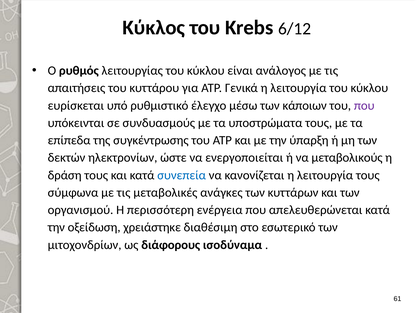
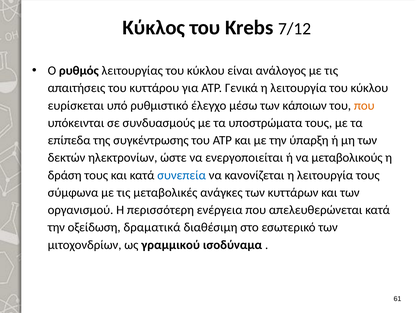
6/12: 6/12 -> 7/12 (295, 29)
που colour: purple -> orange (364, 105)
χρειάστηκε: χρειάστηκε -> δραματικά (152, 227)
διάφορους: διάφορους -> γραμμικού (171, 245)
